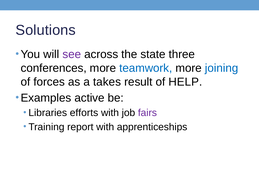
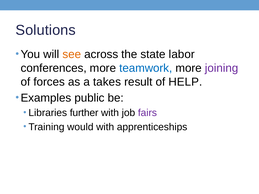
see colour: purple -> orange (72, 54)
three: three -> labor (182, 54)
joining colour: blue -> purple (222, 68)
active: active -> public (89, 98)
efforts: efforts -> further (84, 113)
report: report -> would (80, 127)
